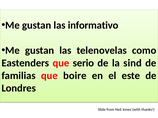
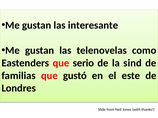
informativo: informativo -> interesante (93, 25)
boire: boire -> gustó (75, 76)
